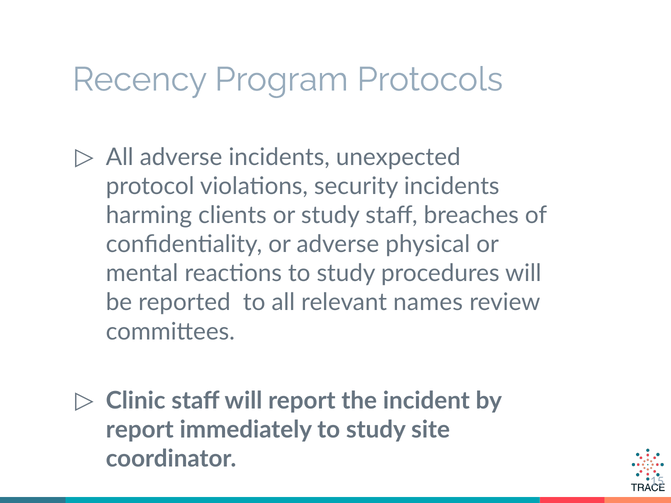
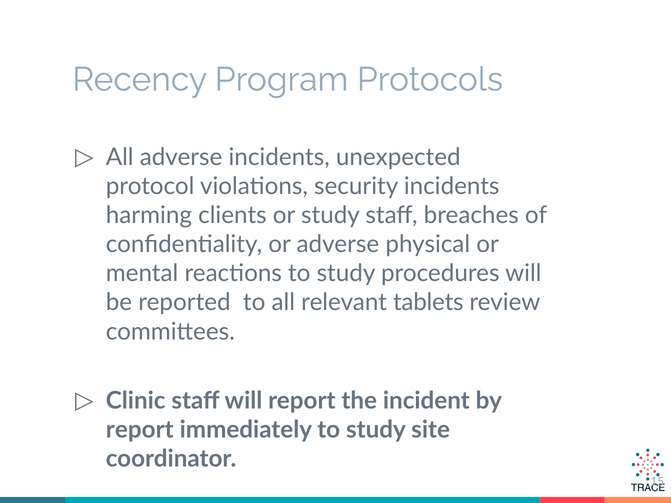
names: names -> tablets (428, 303)
